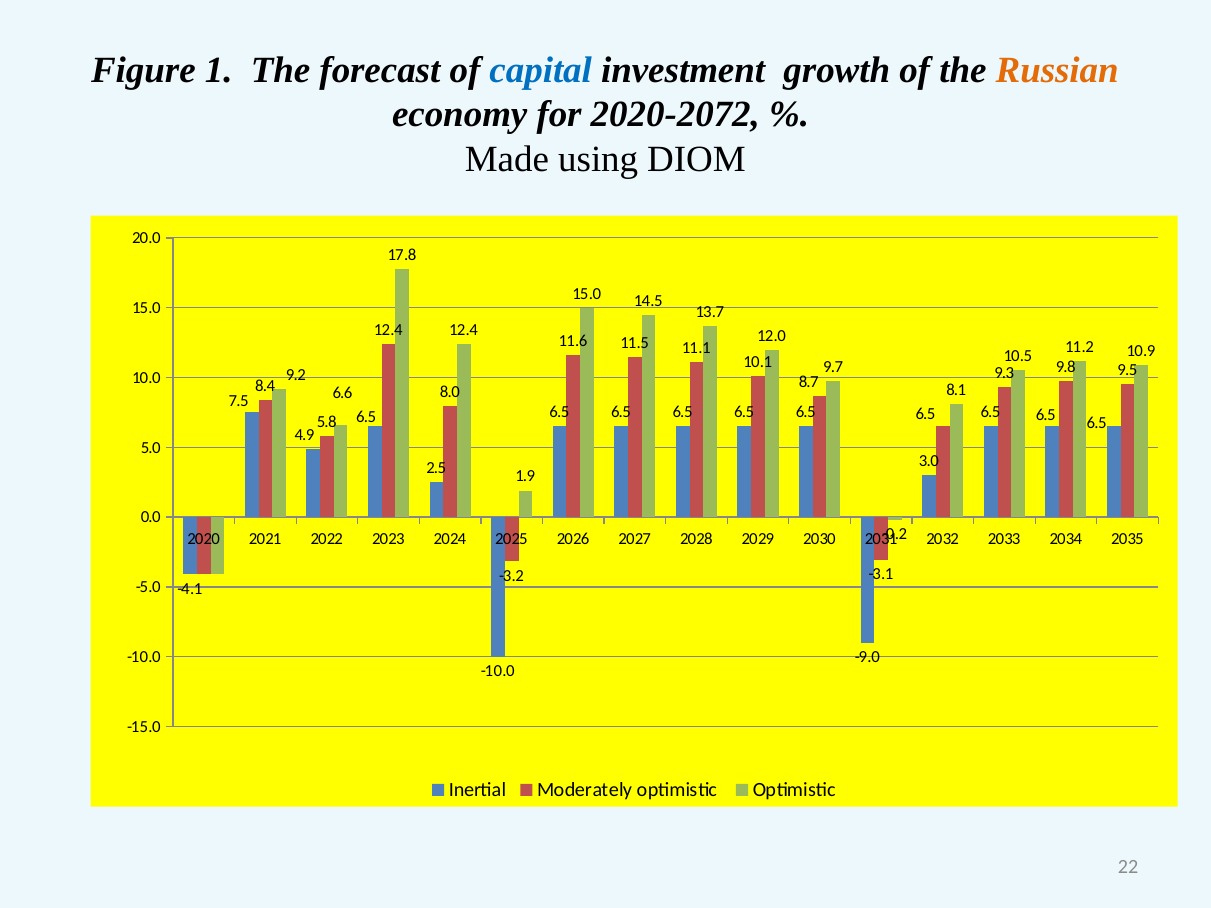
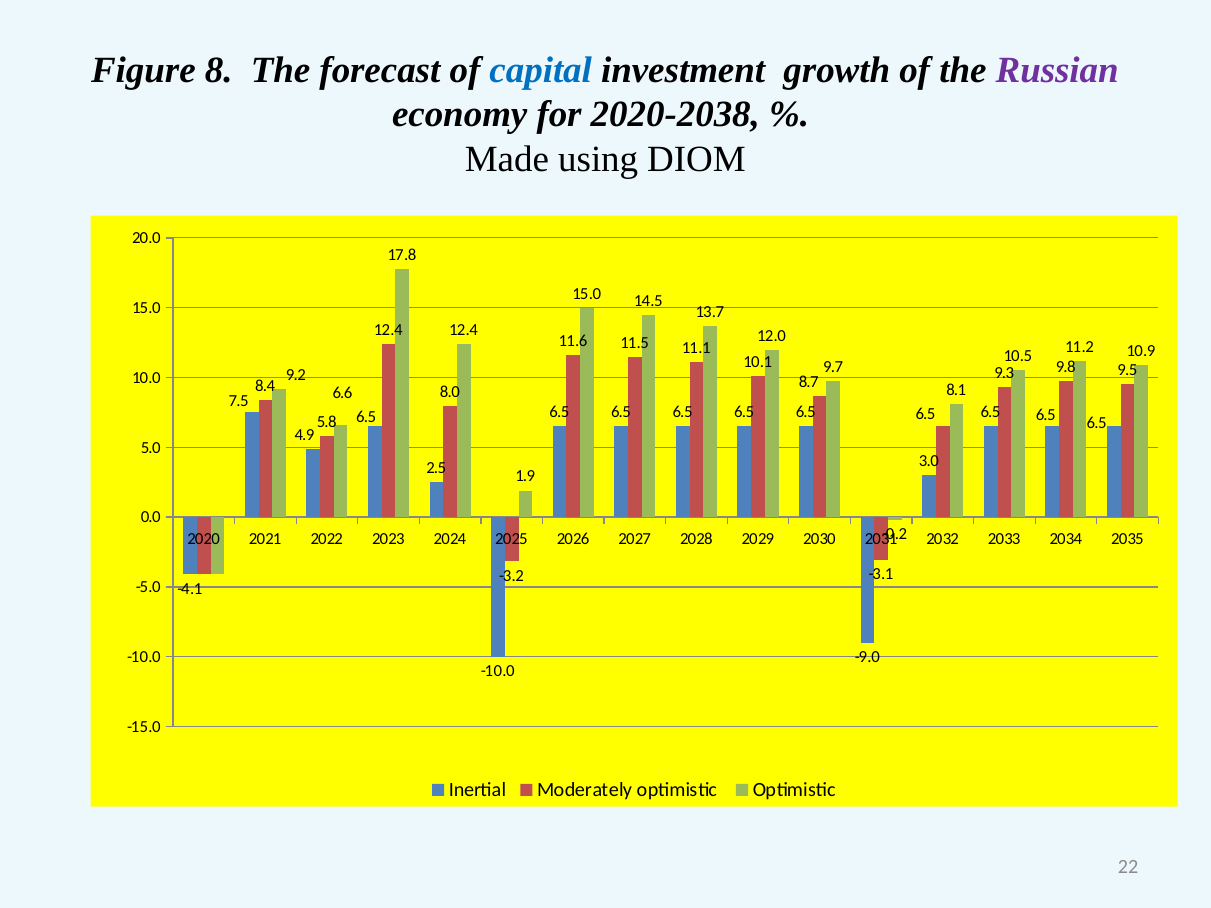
1: 1 -> 8 (219, 70)
Russian colour: orange -> purple (1057, 70)
2020-2072: 2020-2072 -> 2020-2038 (675, 115)
